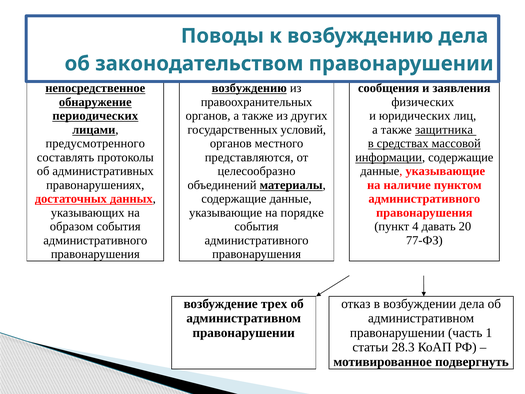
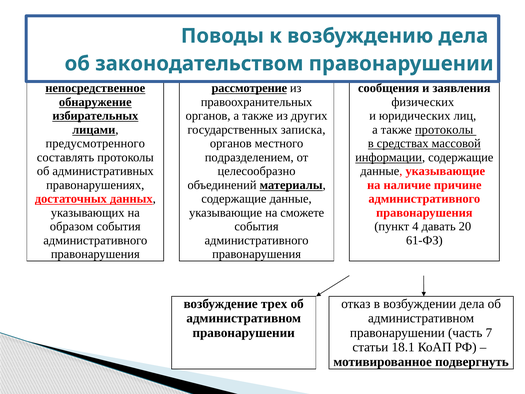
возбуждению: возбуждению -> рассмотрение (249, 88)
периодических: периодических -> избирательных (95, 116)
условий: условий -> записка (303, 130)
также защитника: защитника -> протоколы (444, 130)
представляются: представляются -> подразделением (249, 157)
пунктом: пунктом -> причине (458, 185)
порядке: порядке -> сможете (302, 213)
77-ФЗ: 77-ФЗ -> 61-ФЗ (424, 240)
1: 1 -> 7 (489, 333)
28.3: 28.3 -> 18.1 (403, 347)
